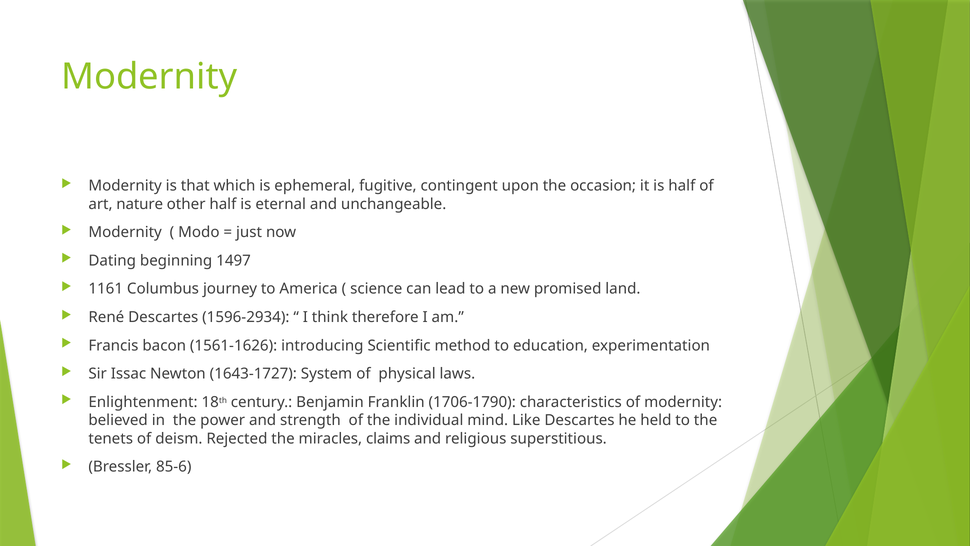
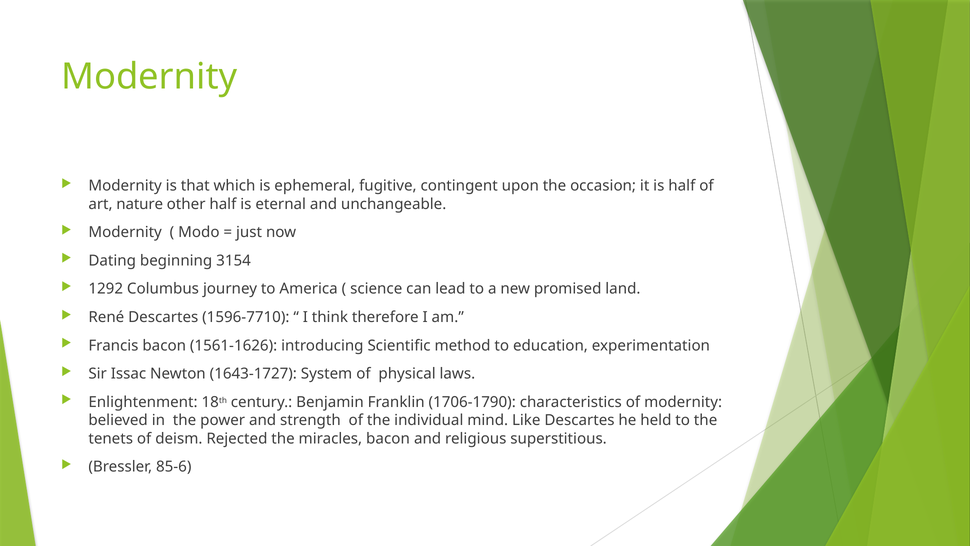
1497: 1497 -> 3154 (234, 260)
1161: 1161 -> 1292 (106, 289)
1596-2934: 1596-2934 -> 1596-7710 (246, 317)
miracles claims: claims -> bacon (388, 438)
